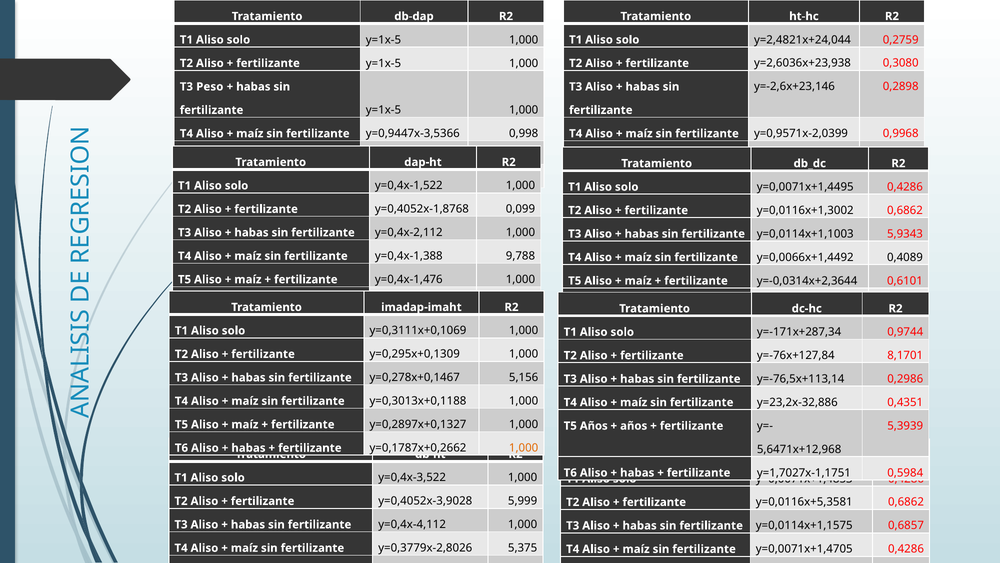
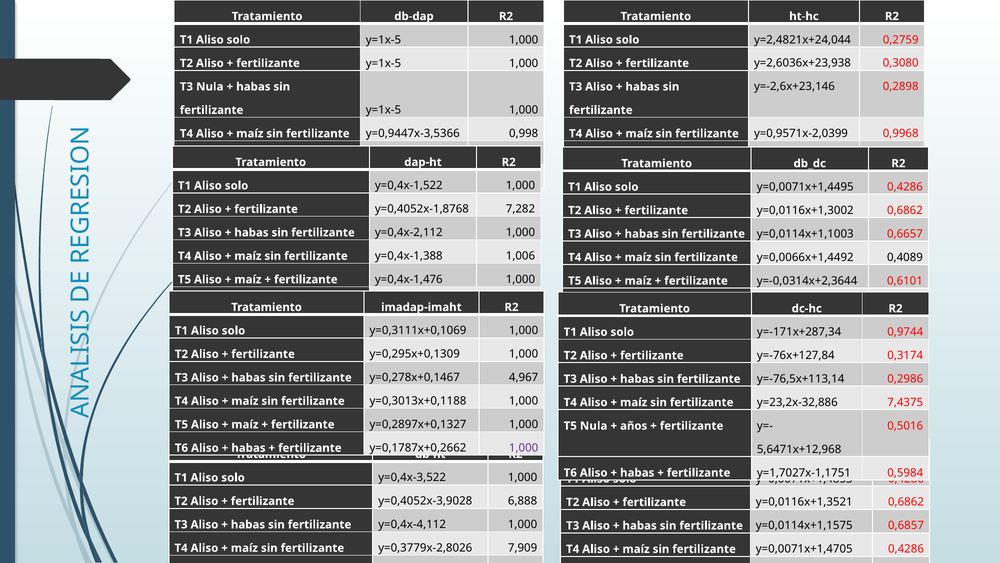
T3 Peso: Peso -> Nula (210, 87)
0,099: 0,099 -> 7,282 (520, 209)
5,9343: 5,9343 -> 0,6657 (905, 234)
9,788: 9,788 -> 1,006 (520, 256)
8,1701: 8,1701 -> 0,3174 (905, 355)
5,156: 5,156 -> 4,967 (524, 377)
0,4351: 0,4351 -> 7,4375 (905, 402)
5,3939: 5,3939 -> 0,5016 (905, 426)
T5 Años: Años -> Nula (594, 426)
1,000 colour: orange -> purple (524, 448)
5,999: 5,999 -> 6,888 (523, 501)
y=0,0116x+5,3581: y=0,0116x+5,3581 -> y=0,0116x+1,3521 (804, 502)
5,375: 5,375 -> 7,909 (523, 548)
